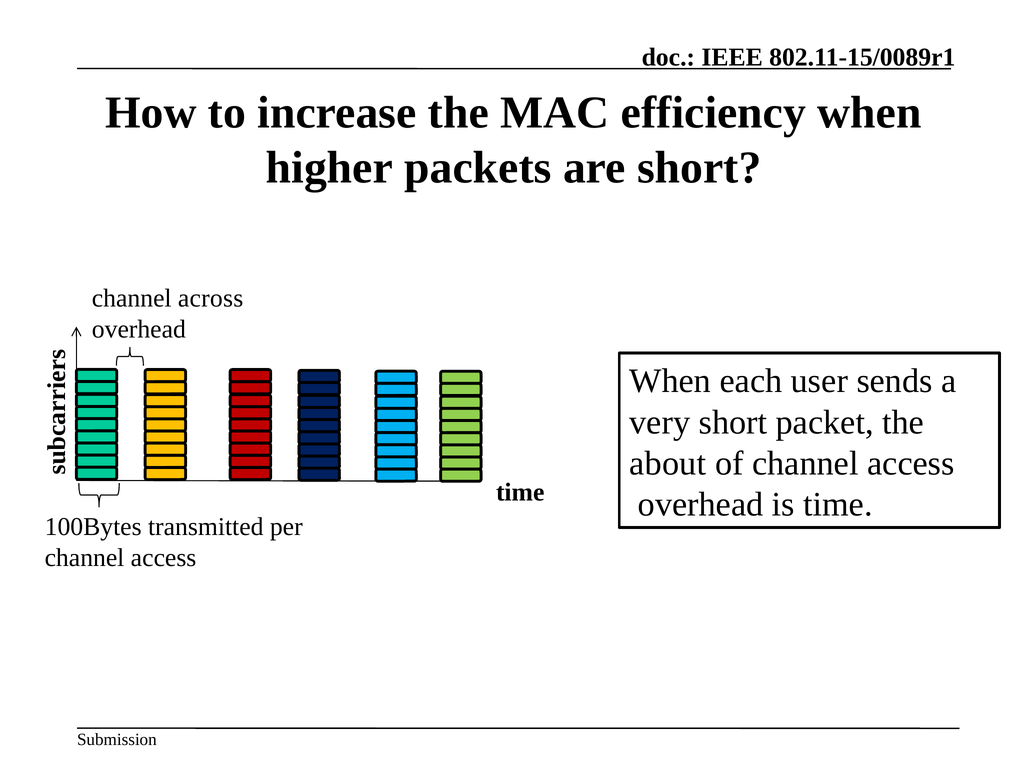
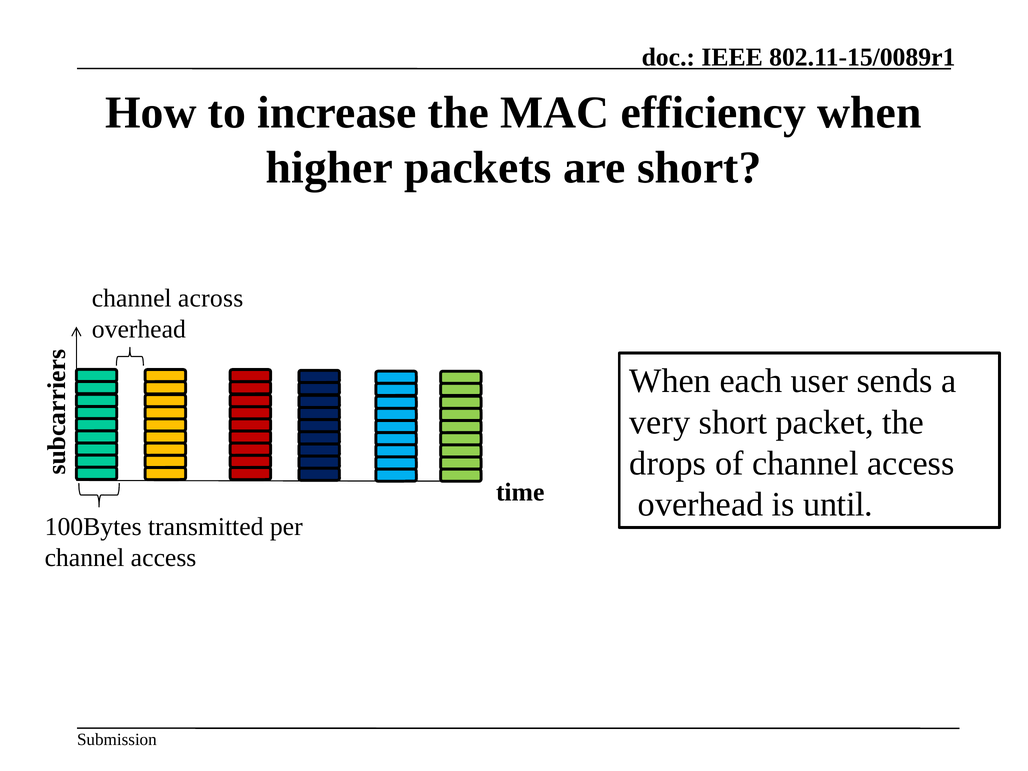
about: about -> drops (668, 463)
is time: time -> until (838, 504)
